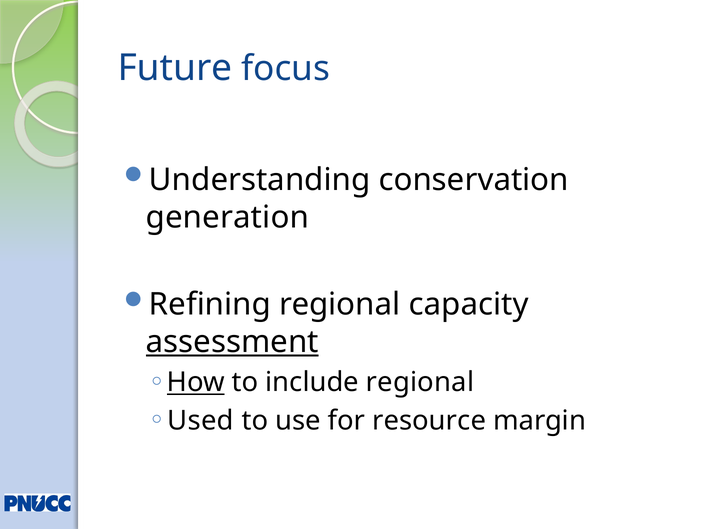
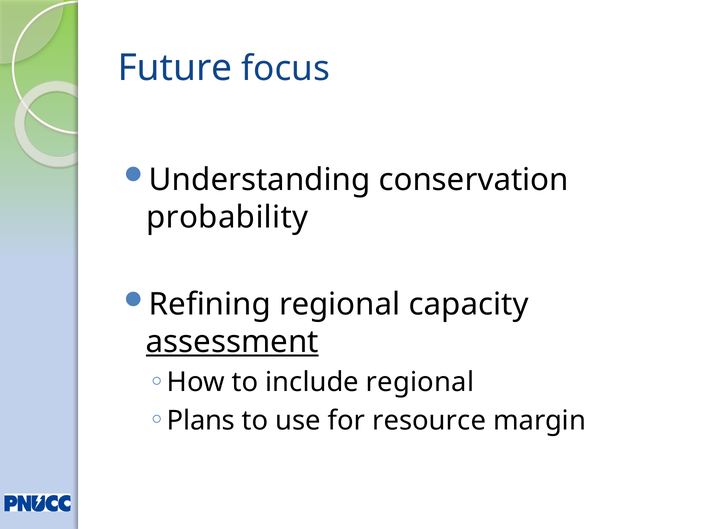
generation: generation -> probability (227, 217)
How underline: present -> none (196, 382)
Used: Used -> Plans (201, 420)
